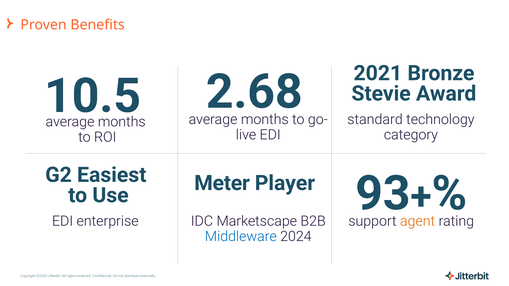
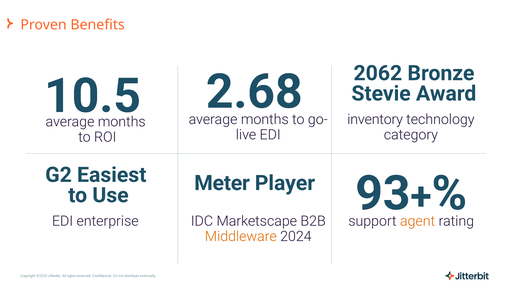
2021: 2021 -> 2062 (378, 73)
standard: standard -> inventory (375, 120)
Middleware colour: blue -> orange (241, 237)
